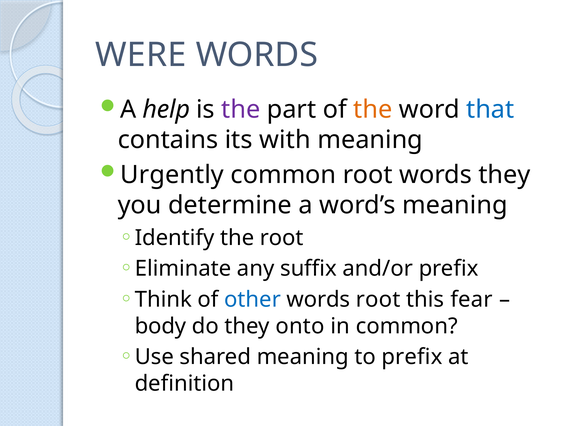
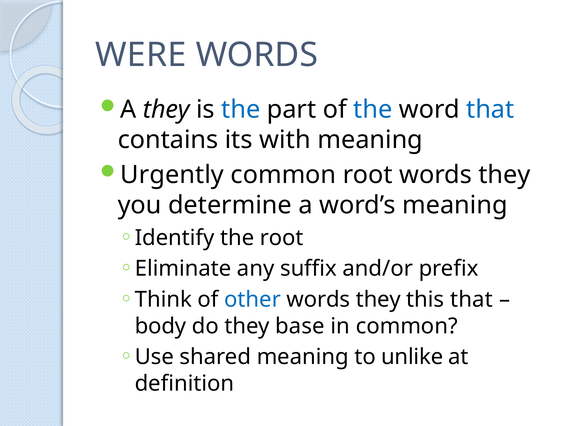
A help: help -> they (166, 110)
the colour: purple -> blue (241, 110)
the colour: orange -> blue (373, 110)
root: root -> they (378, 300)
this fear: fear -> that (472, 300)
onto: onto -> base (300, 327)
to prefix: prefix -> unlike (412, 358)
